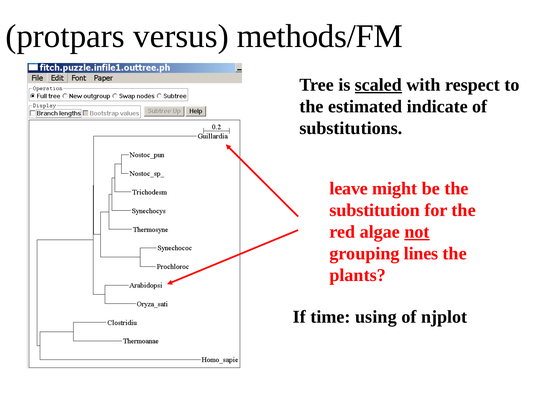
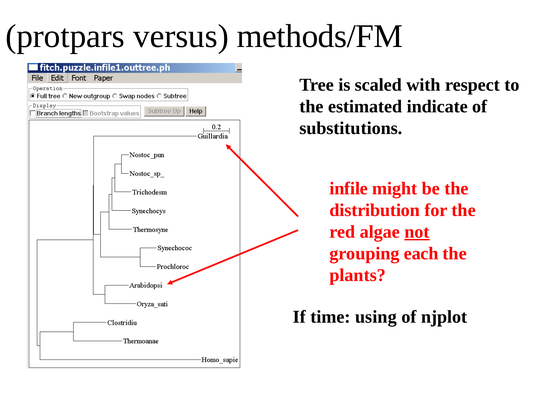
scaled underline: present -> none (378, 85)
leave: leave -> infile (349, 189)
substitution: substitution -> distribution (375, 211)
lines: lines -> each (421, 254)
